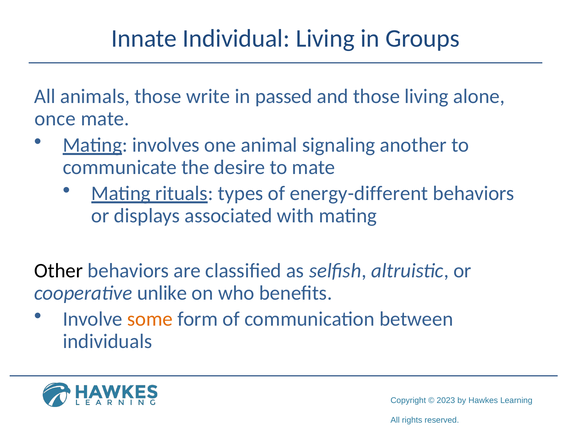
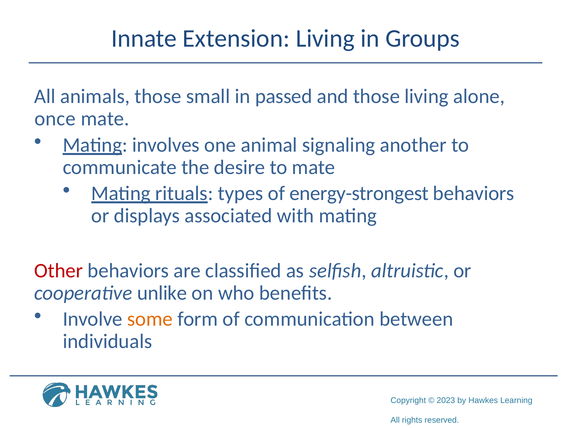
Individual: Individual -> Extension (236, 38)
write: write -> small (208, 97)
energy-different: energy-different -> energy-strongest (359, 194)
Other colour: black -> red (59, 271)
